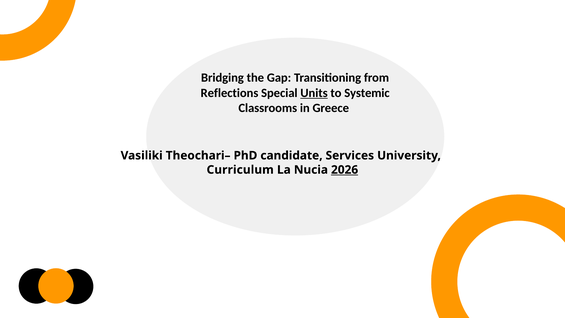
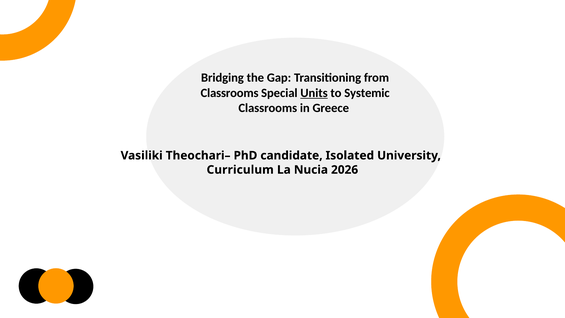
Reflections: Reflections -> Classrooms (230, 93)
Services: Services -> Isolated (350, 155)
2026 underline: present -> none (345, 170)
